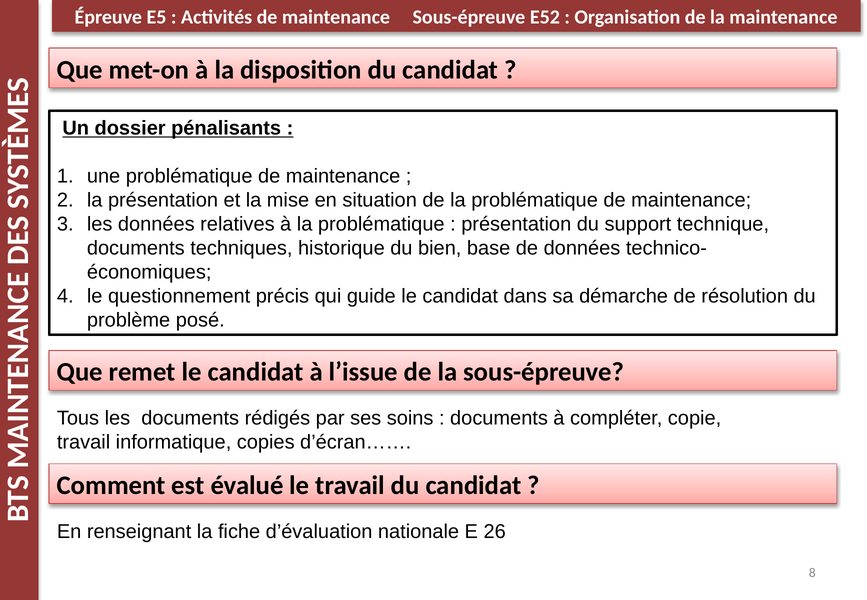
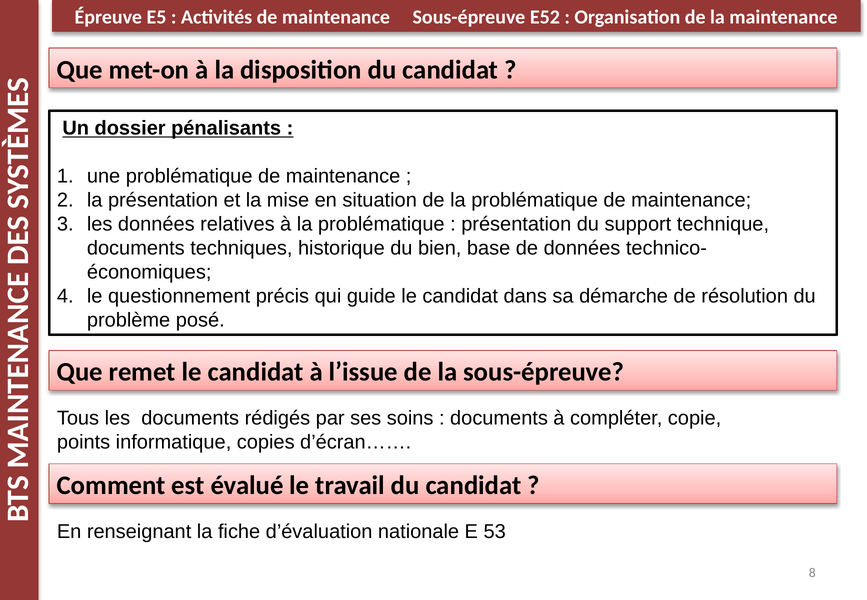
travail: travail -> points (84, 442)
26: 26 -> 53 (495, 532)
